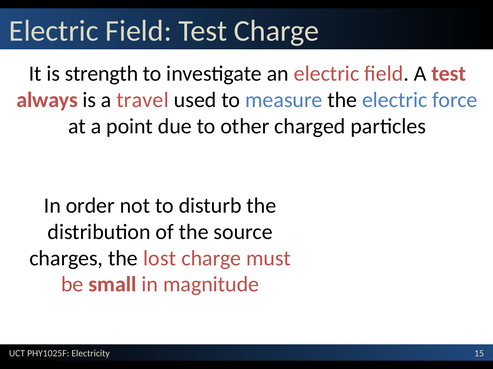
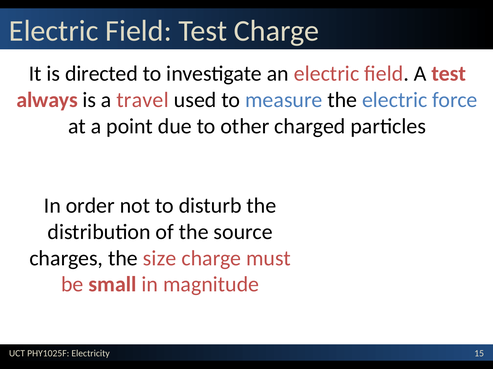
strength: strength -> directed (101, 74)
lost: lost -> size (160, 259)
